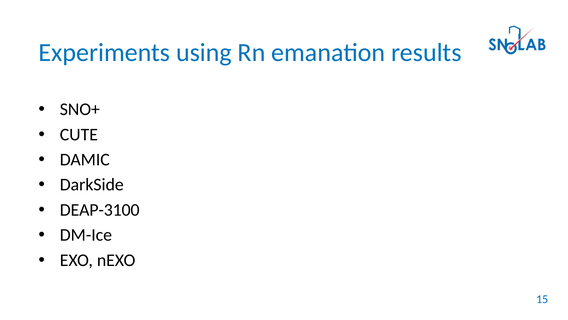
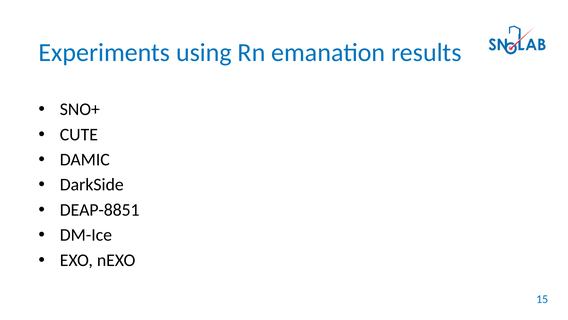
DEAP-3100: DEAP-3100 -> DEAP-8851 (100, 210)
